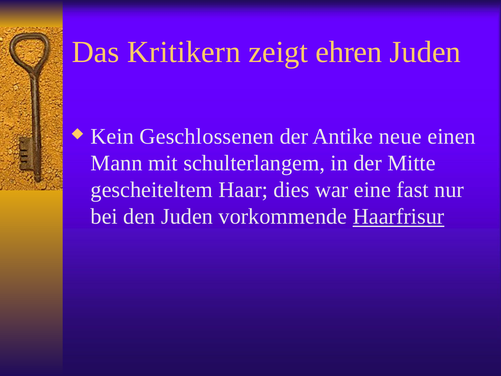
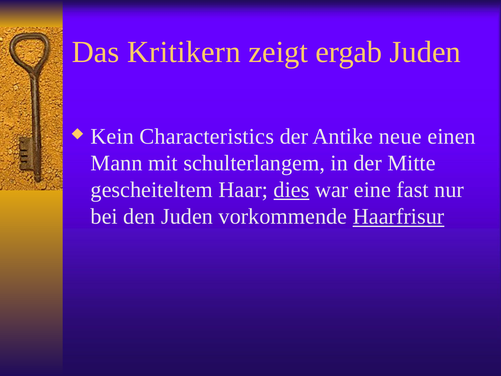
ehren: ehren -> ergab (349, 52)
Geschlossenen: Geschlossenen -> Characteristics (207, 136)
dies underline: none -> present (291, 190)
